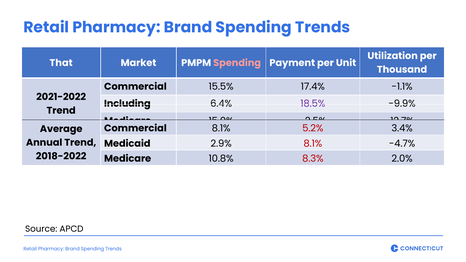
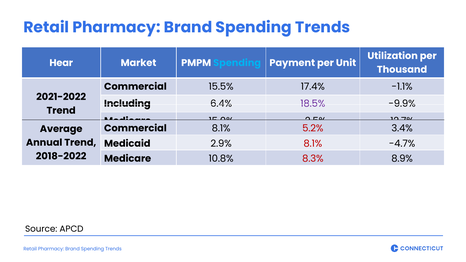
That: That -> Hear (61, 63)
Spending colour: pink -> light blue (237, 63)
2.0%: 2.0% -> 8.9% (402, 159)
